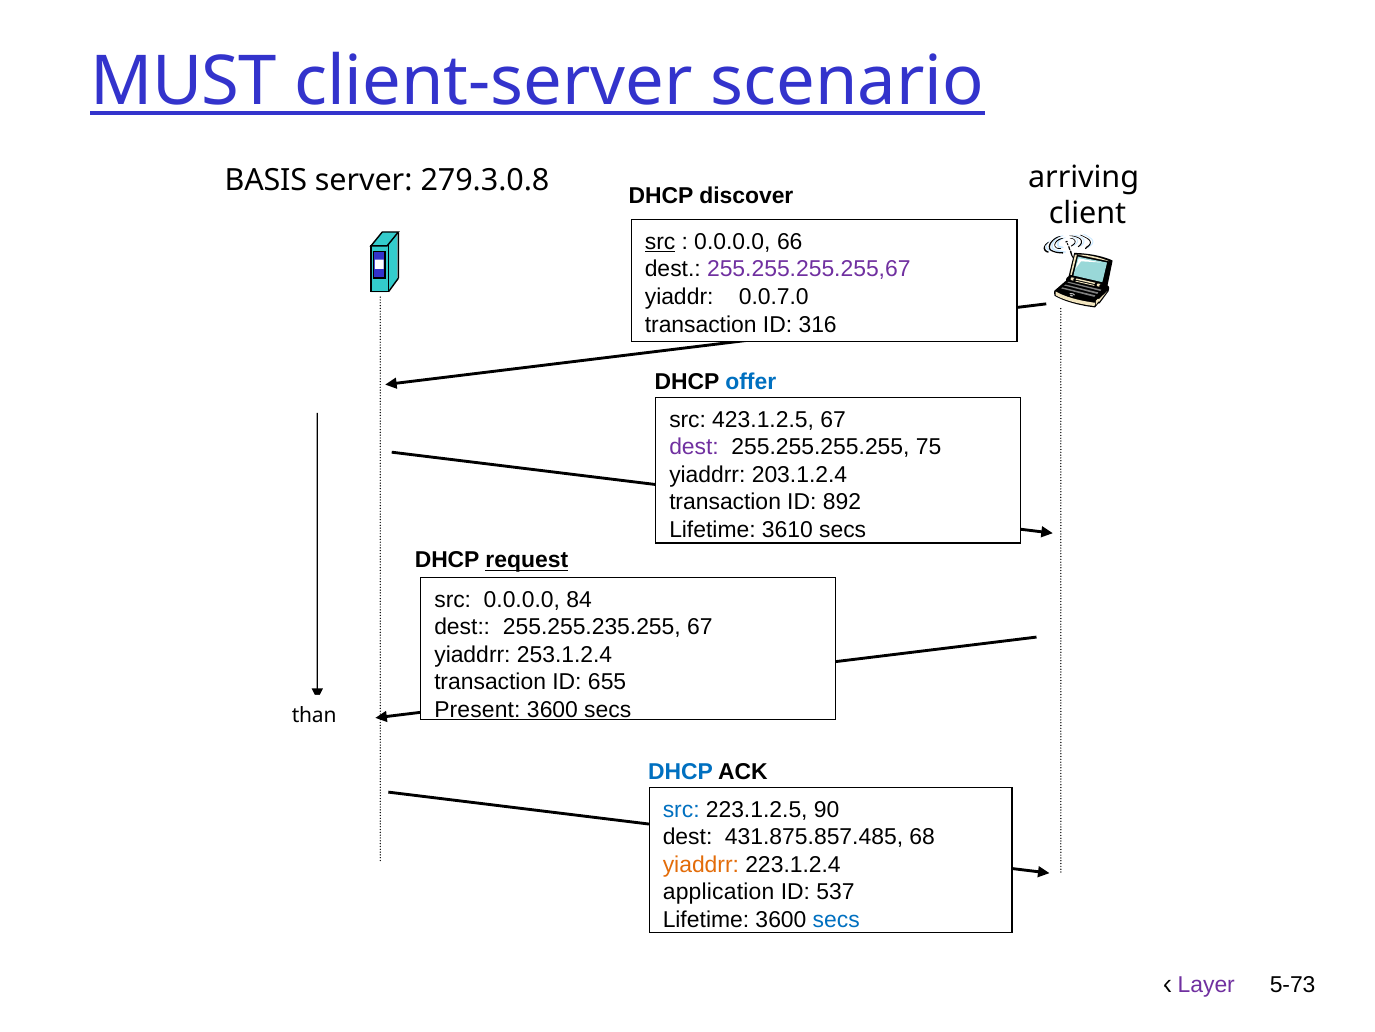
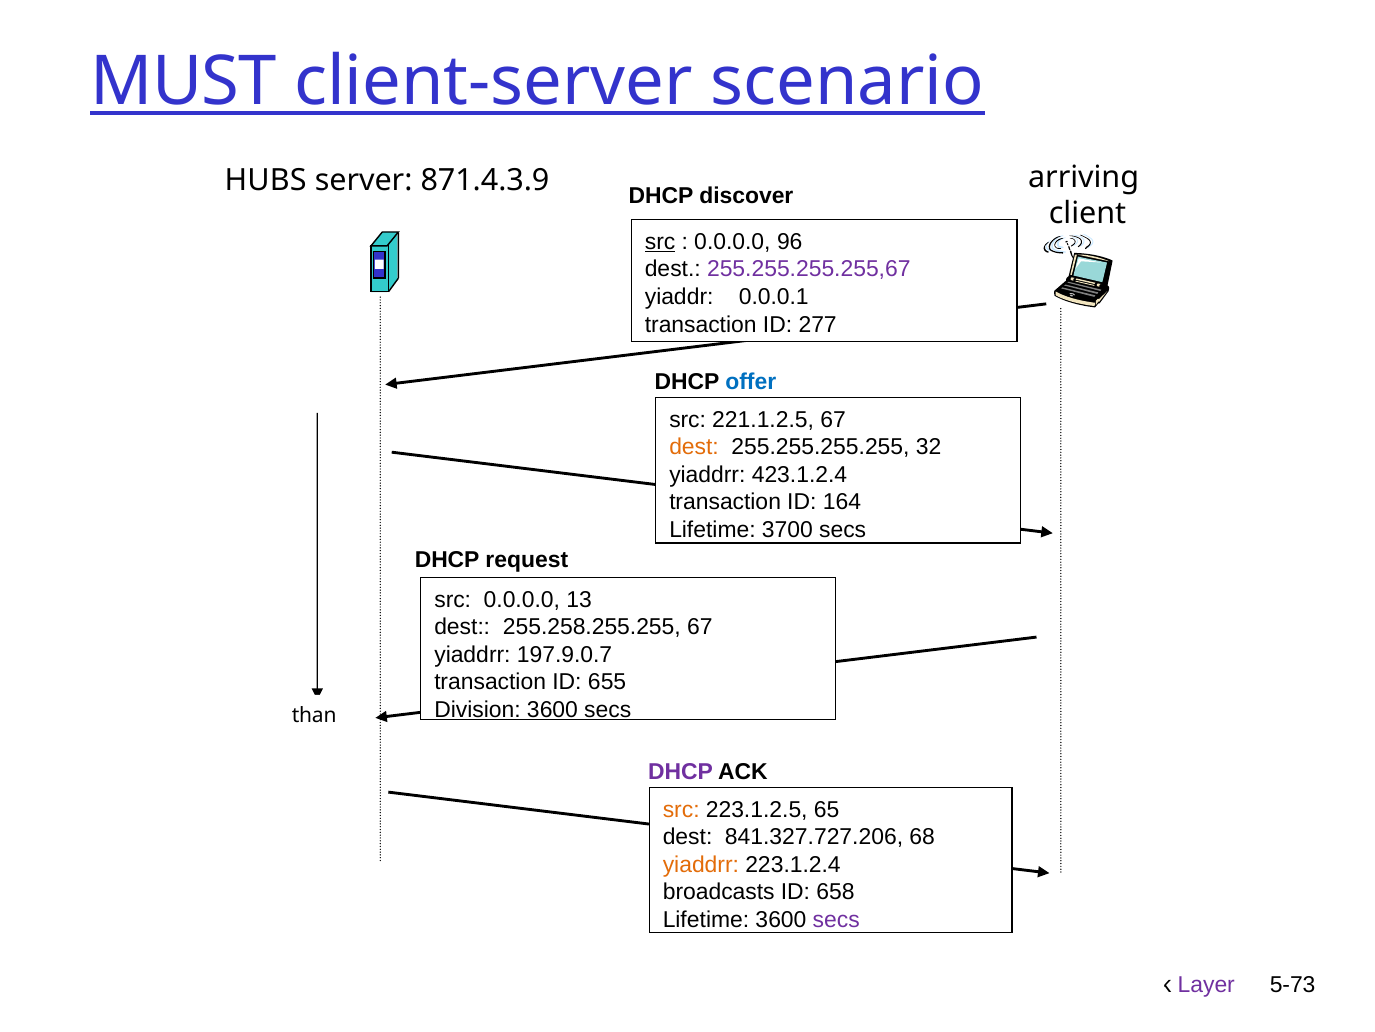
BASIS: BASIS -> HUBS (266, 180)
279.3.0.8: 279.3.0.8 -> 871.4.3.9 (485, 180)
66: 66 -> 96 (790, 242)
0.0.7.0: 0.0.7.0 -> 0.0.0.1 (774, 297)
316: 316 -> 277 (818, 324)
423.1.2.5: 423.1.2.5 -> 221.1.2.5 (763, 420)
dest colour: purple -> orange (694, 447)
75: 75 -> 32 (929, 447)
203.1.2.4: 203.1.2.4 -> 423.1.2.4 (799, 475)
892: 892 -> 164 (842, 502)
3610: 3610 -> 3700 (787, 530)
request underline: present -> none (527, 560)
84: 84 -> 13 (579, 599)
255.255.235.255: 255.255.235.255 -> 255.258.255.255 (592, 627)
253.1.2.4: 253.1.2.4 -> 197.9.0.7 (565, 654)
Present: Present -> Division (478, 709)
DHCP colour: blue -> purple (681, 771)
src colour: blue -> orange (681, 809)
90: 90 -> 65 (827, 809)
431.875.857.485: 431.875.857.485 -> 841.327.727.206 (814, 836)
application: application -> broadcasts (719, 891)
537: 537 -> 658 (836, 891)
secs colour: blue -> purple (836, 919)
